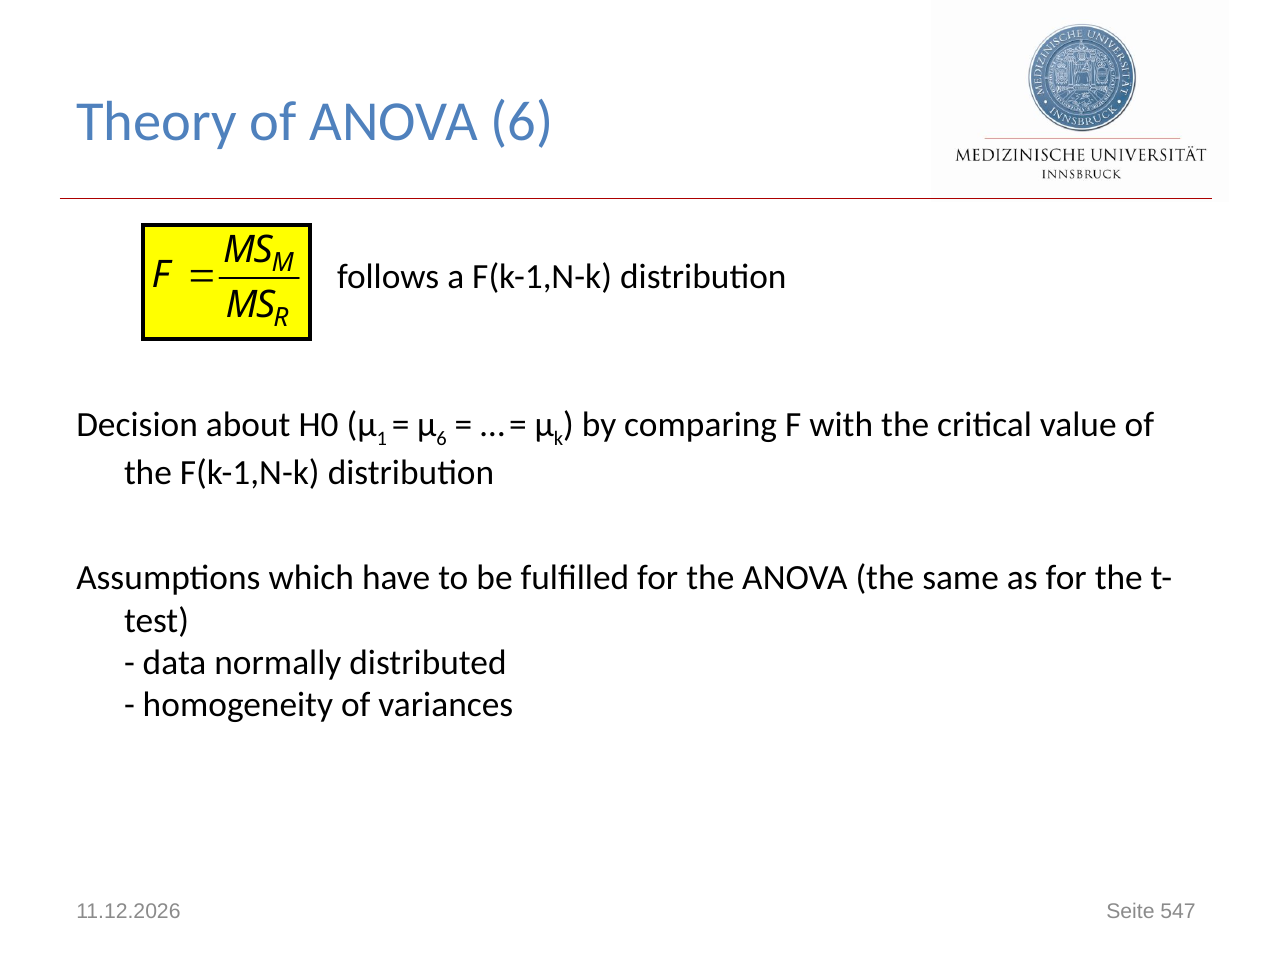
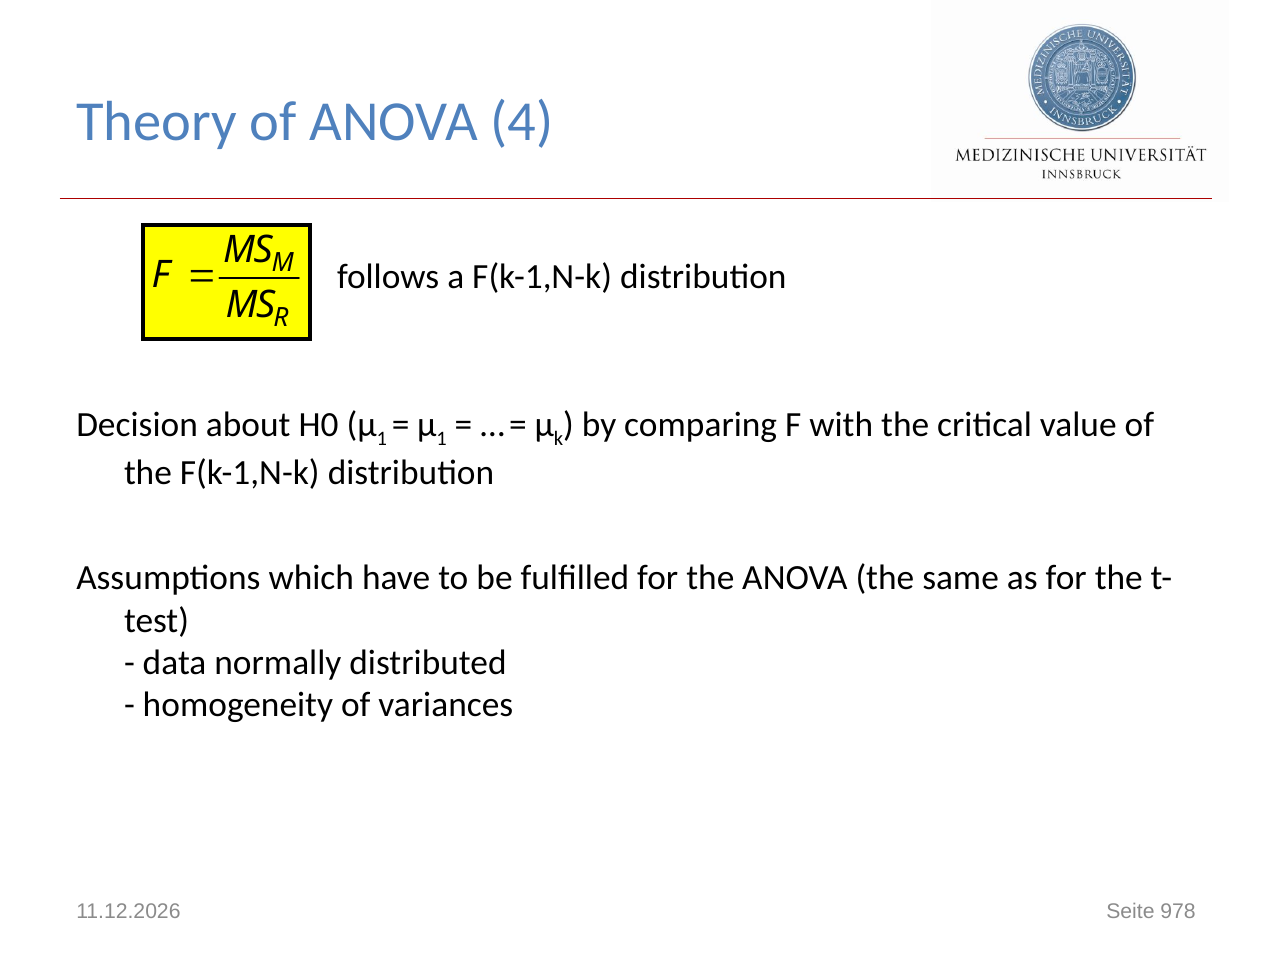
ANOVA 6: 6 -> 4 (522, 122)
6: 6 -> 1 (442, 439)
547: 547 -> 978 (1178, 911)
